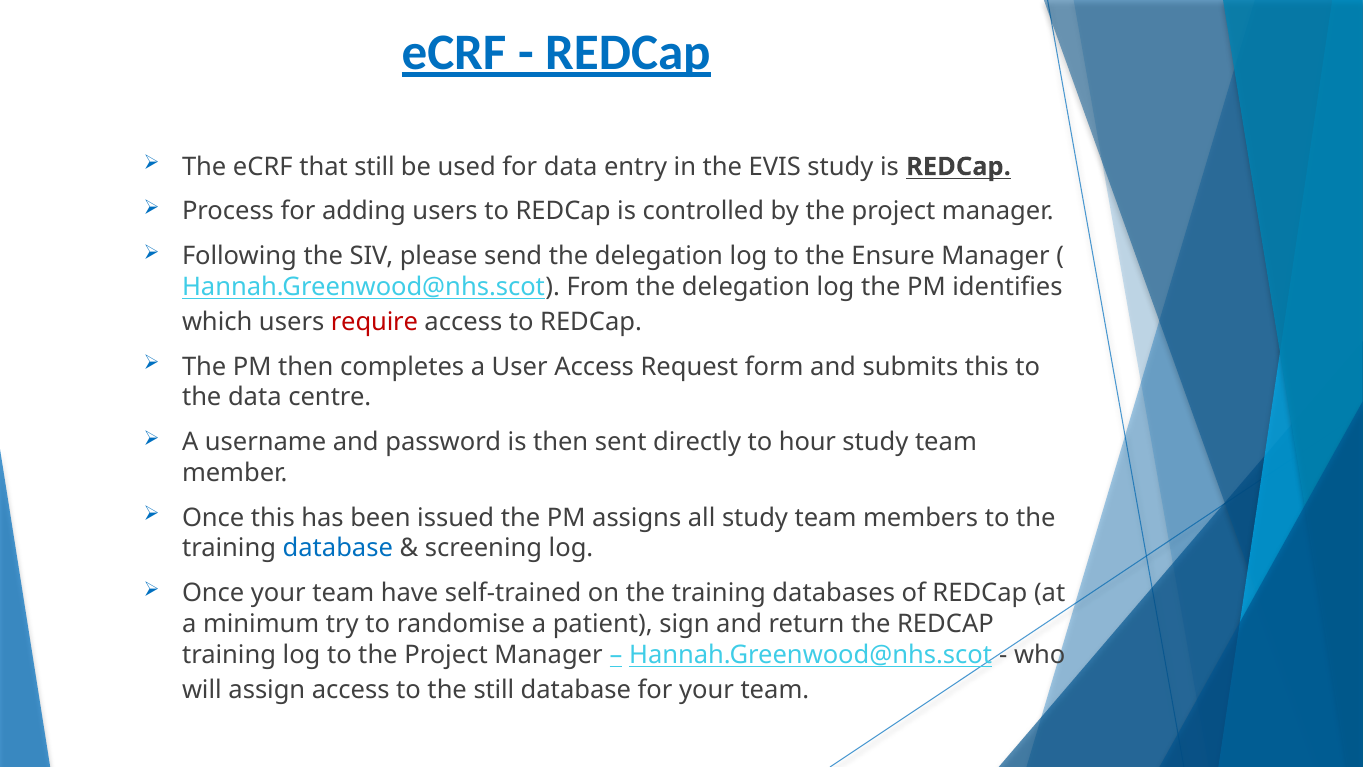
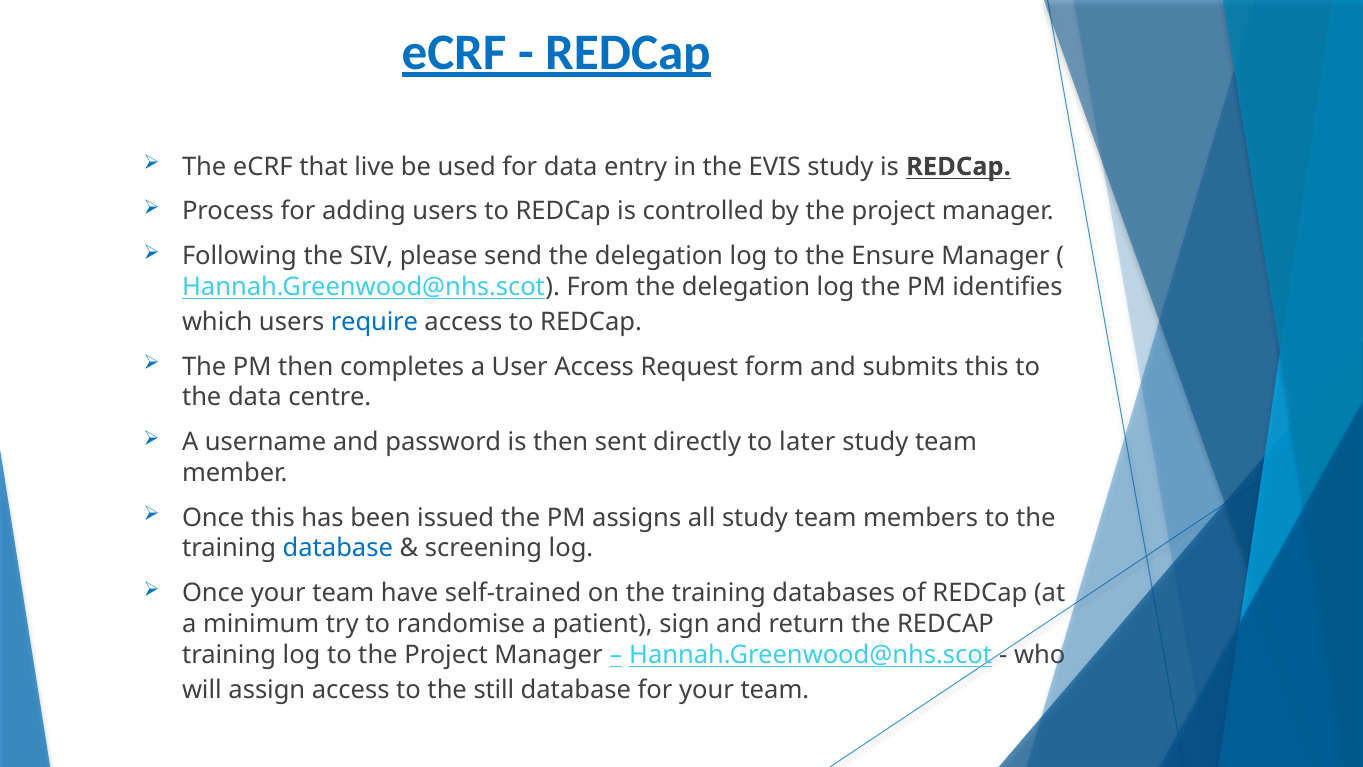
that still: still -> live (374, 167)
require colour: red -> blue (374, 322)
hour: hour -> later (807, 442)
